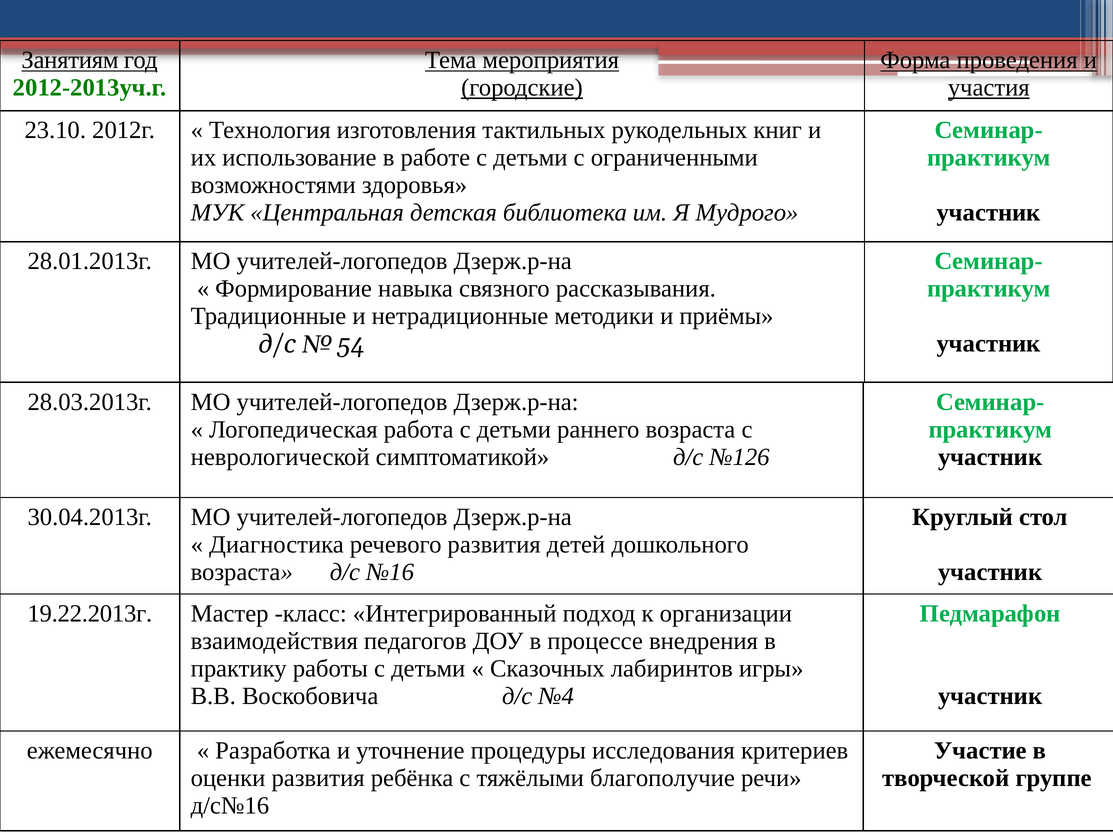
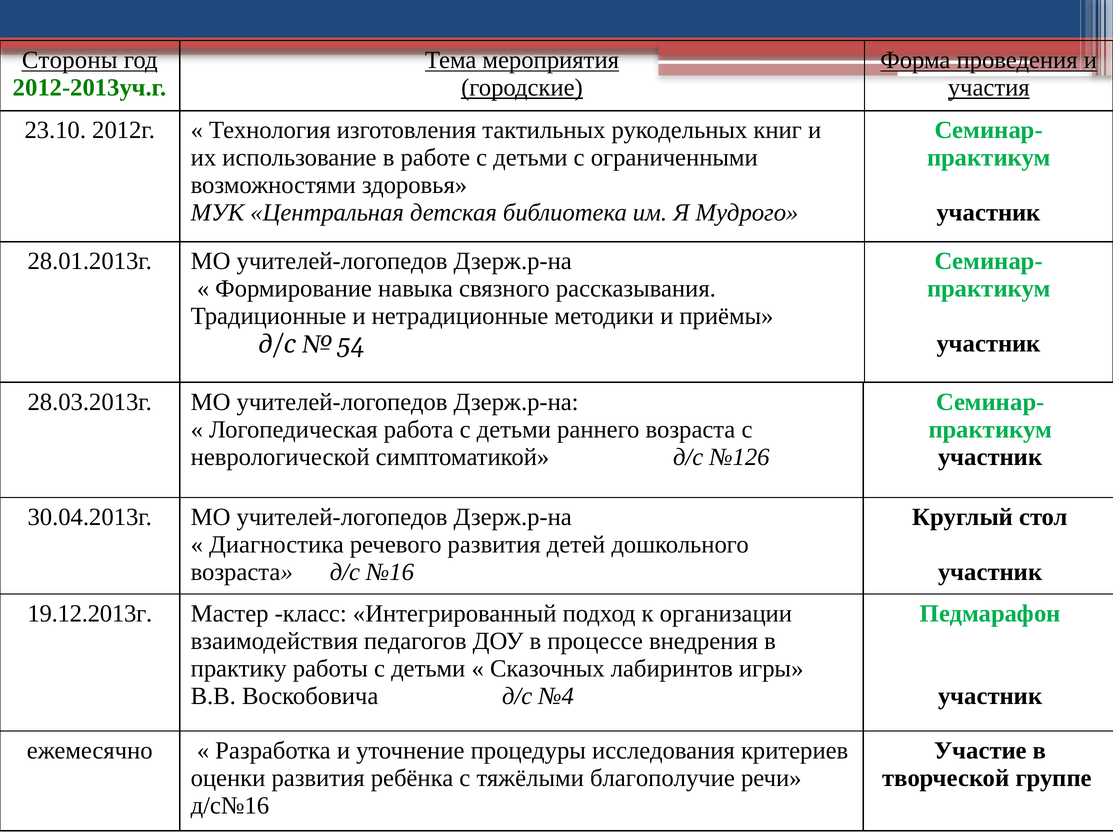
Занятиям: Занятиям -> Стороны (70, 60)
19.22.2013г: 19.22.2013г -> 19.12.2013г (90, 613)
